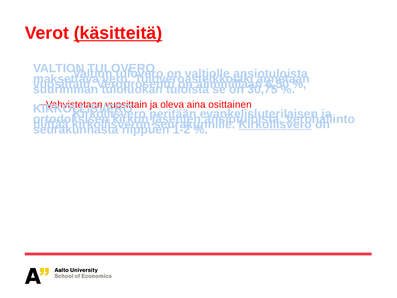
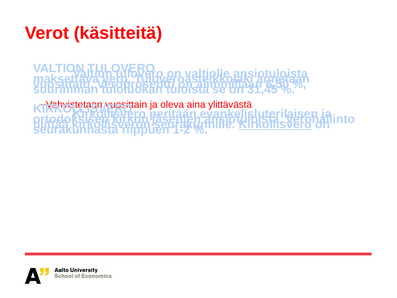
käsitteitä underline: present -> none (118, 33)
30,75: 30,75 -> 31,45 (263, 89)
osittainen: osittainen -> ylittävästä (230, 105)
